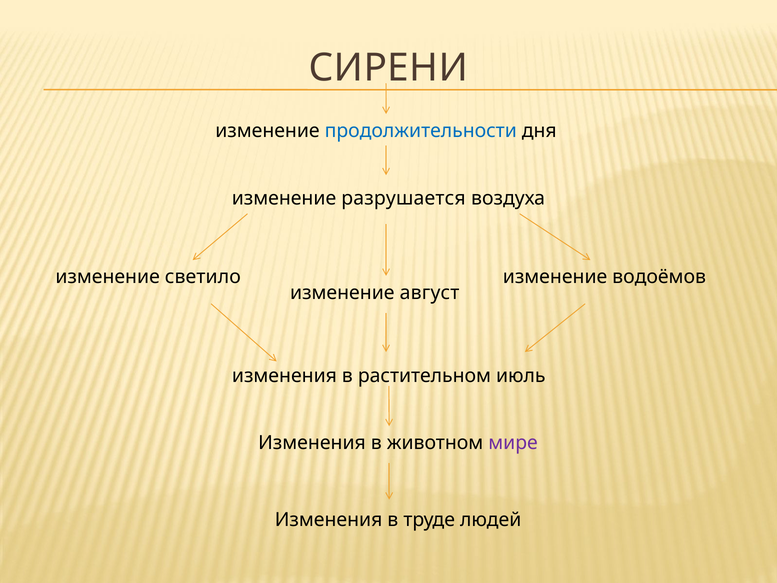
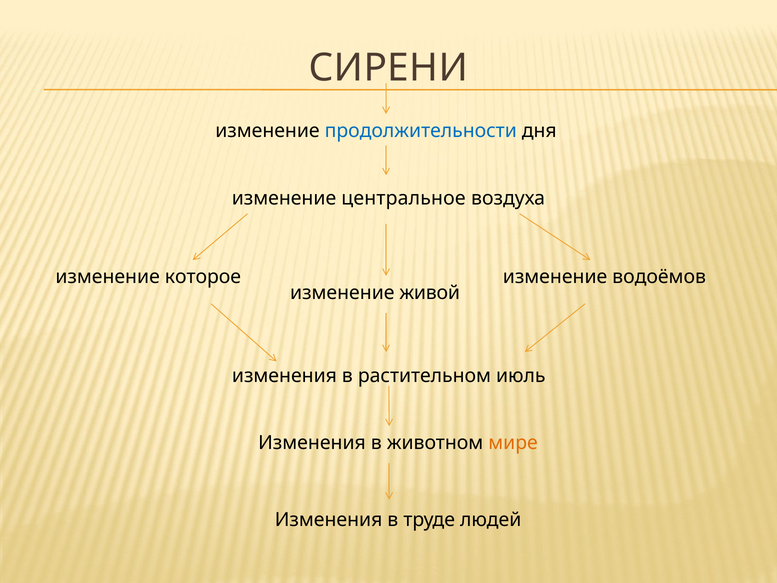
разрушается: разрушается -> центральное (403, 198)
светило: светило -> которое (203, 277)
август: август -> живой (430, 292)
мире colour: purple -> orange (513, 443)
